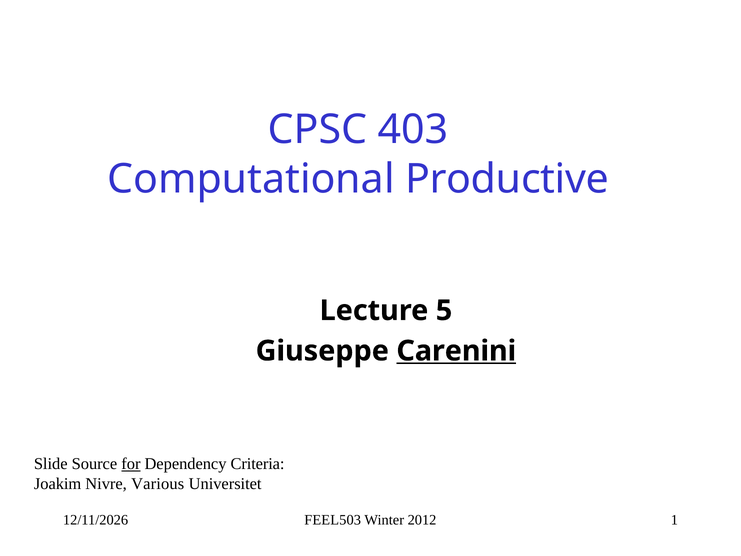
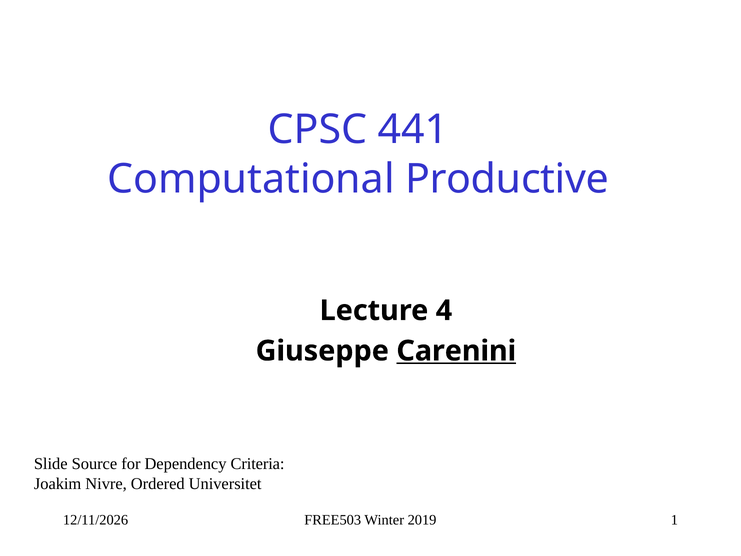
403: 403 -> 441 (413, 129)
5: 5 -> 4 (444, 310)
for underline: present -> none (131, 464)
Various: Various -> Ordered (158, 483)
FEEL503: FEEL503 -> FREE503 (333, 520)
2012: 2012 -> 2019 (422, 520)
